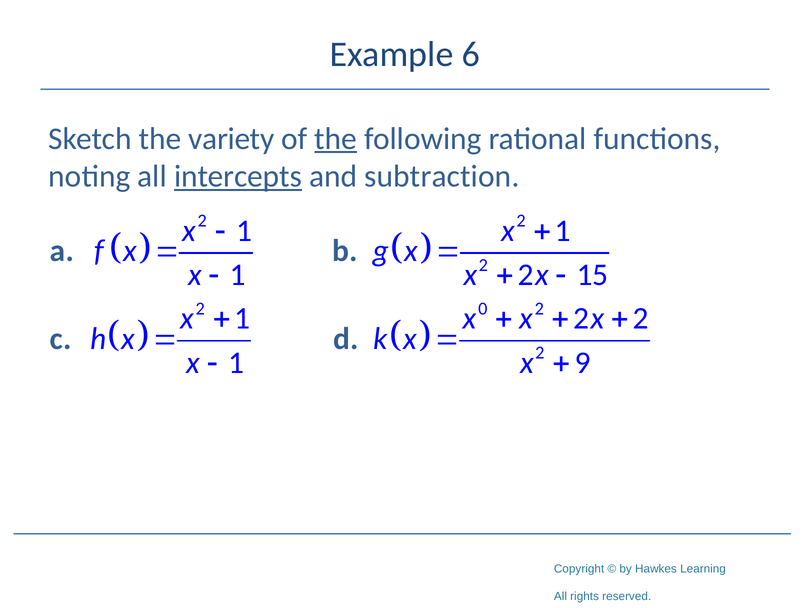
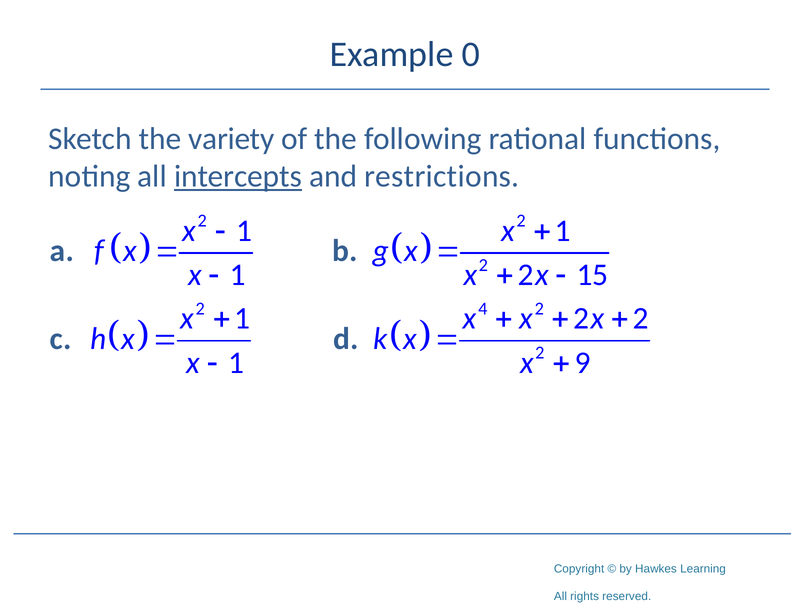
6: 6 -> 0 (471, 54)
the underline: present -> none (336, 138)
subtraction: subtraction -> restrictions (442, 176)
0: 0 -> 4 (483, 308)
